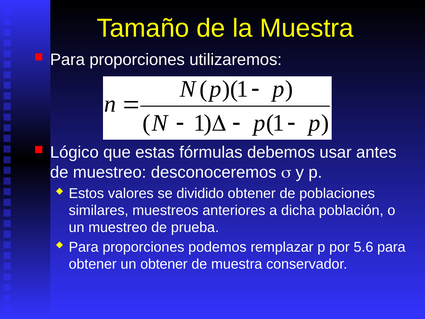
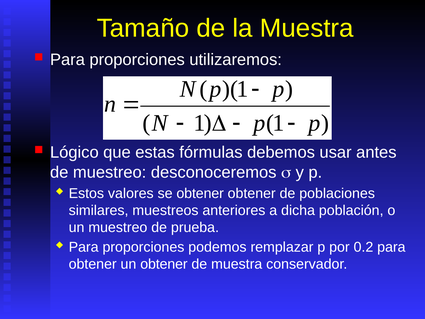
se dividido: dividido -> obtener (200, 193)
5.6: 5.6 -> 0.2 (363, 247)
